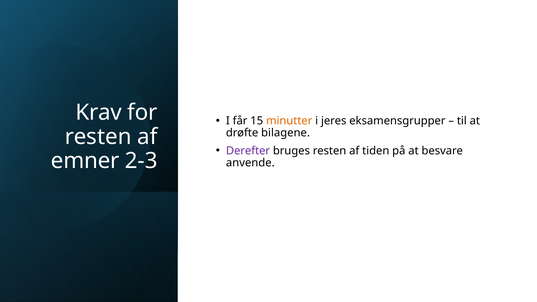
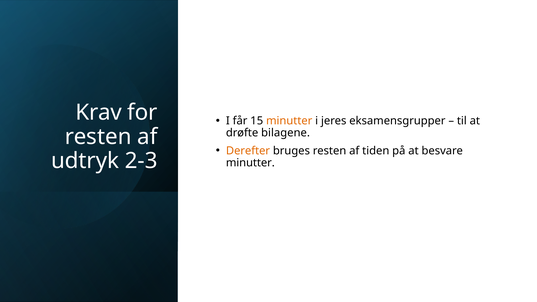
Derefter colour: purple -> orange (248, 151)
emner: emner -> udtryk (85, 161)
anvende: anvende -> minutter (250, 163)
